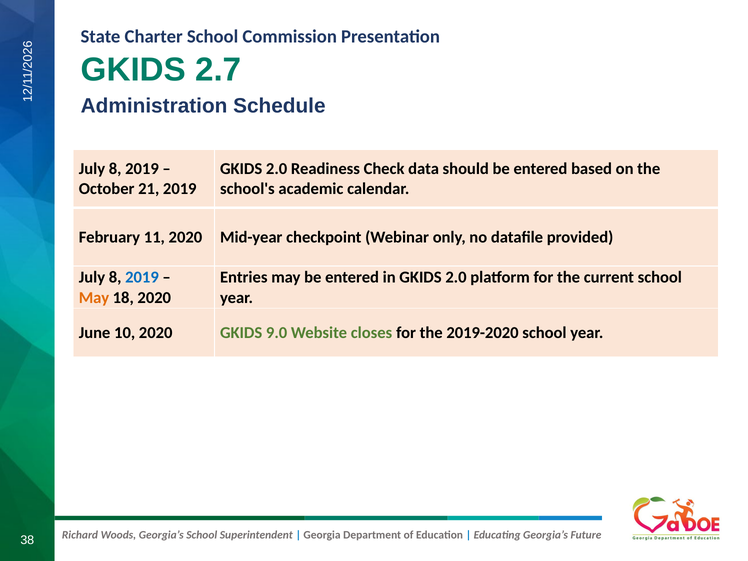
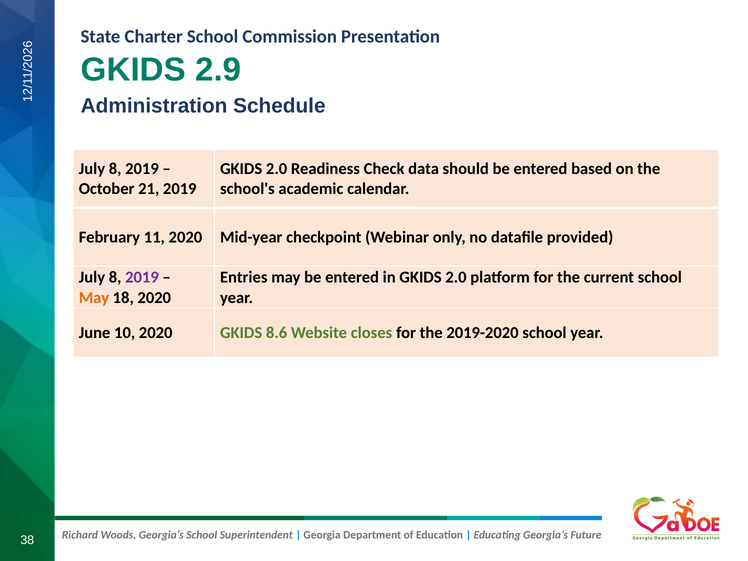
2.7: 2.7 -> 2.9 (218, 70)
2019 colour: blue -> purple (142, 277)
9.0: 9.0 -> 8.6 (277, 333)
